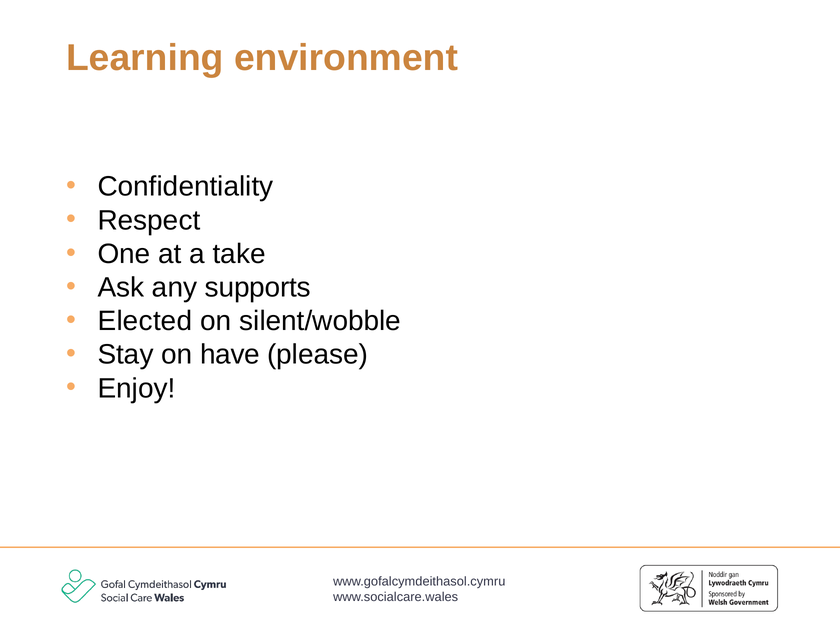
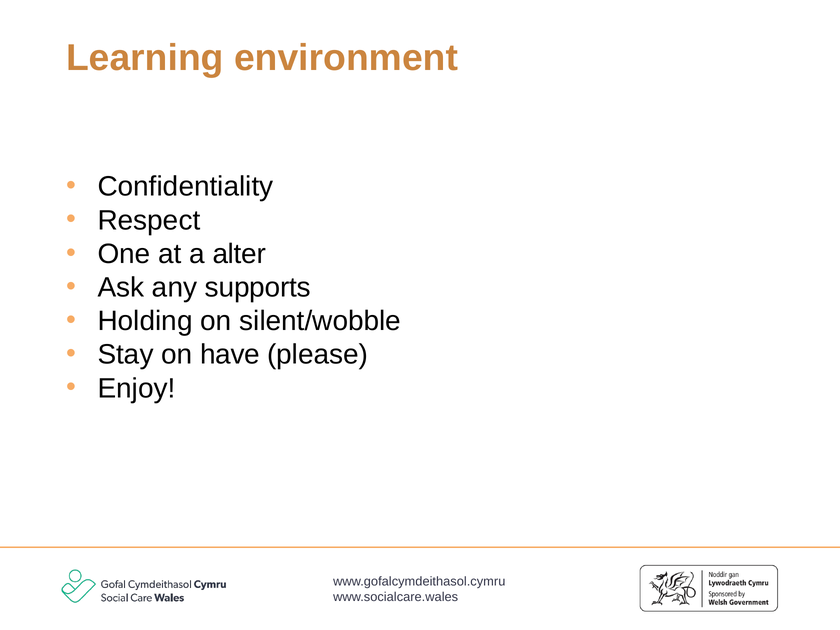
take: take -> alter (239, 254)
Elected: Elected -> Holding (145, 321)
